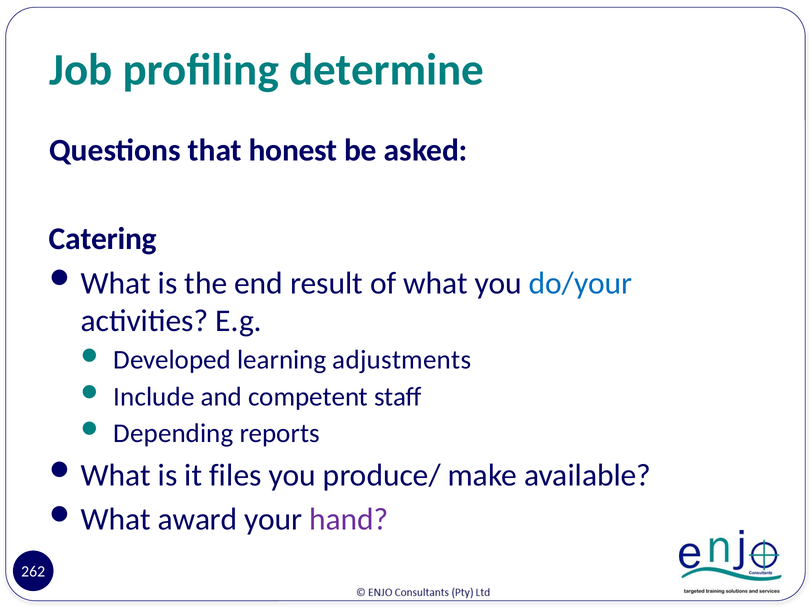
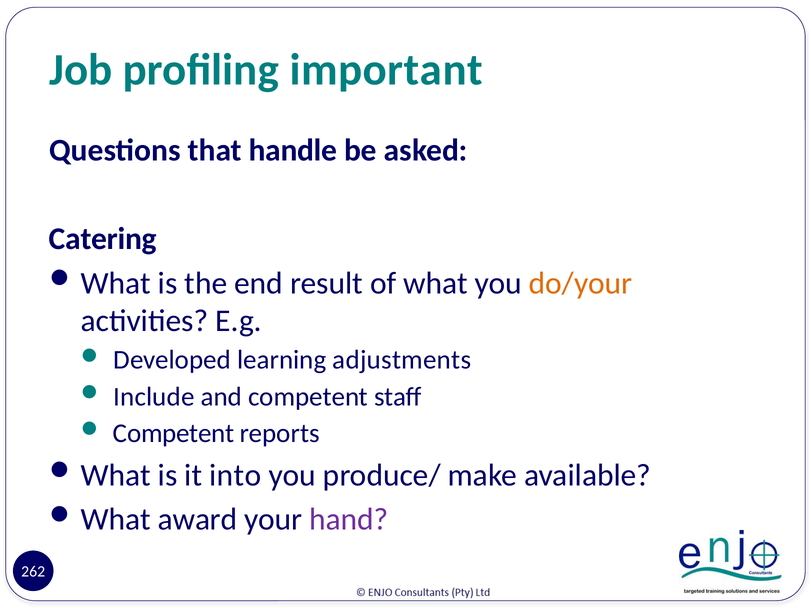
determine: determine -> important (386, 70)
honest: honest -> handle (293, 150)
do/your colour: blue -> orange (581, 283)
Depending: Depending -> Competent (174, 433)
files: files -> into (235, 475)
